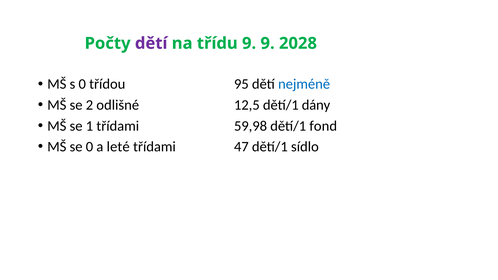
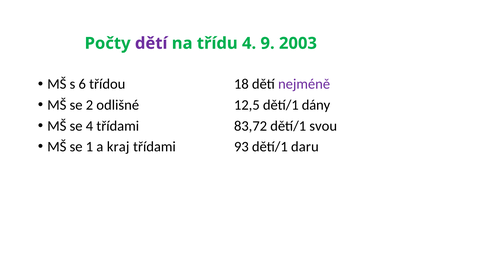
třídu 9: 9 -> 4 (249, 43)
2028: 2028 -> 2003 (298, 43)
s 0: 0 -> 6 (82, 84)
95: 95 -> 18 (241, 84)
nejméně colour: blue -> purple (304, 84)
se 1: 1 -> 4 (89, 126)
59,98: 59,98 -> 83,72 (251, 126)
fond: fond -> svou (323, 126)
se 0: 0 -> 1 (89, 147)
leté: leté -> kraj (118, 147)
47: 47 -> 93 (241, 147)
sídlo: sídlo -> daru (305, 147)
